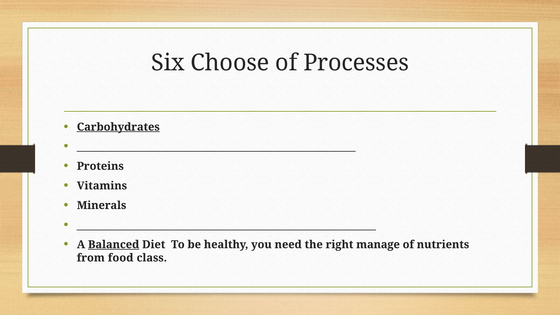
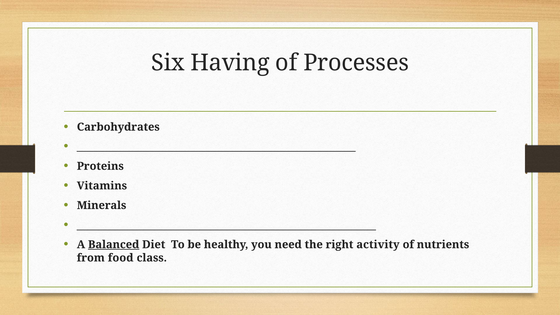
Choose: Choose -> Having (230, 63)
Carbohydrates underline: present -> none (118, 127)
manage: manage -> activity (378, 245)
